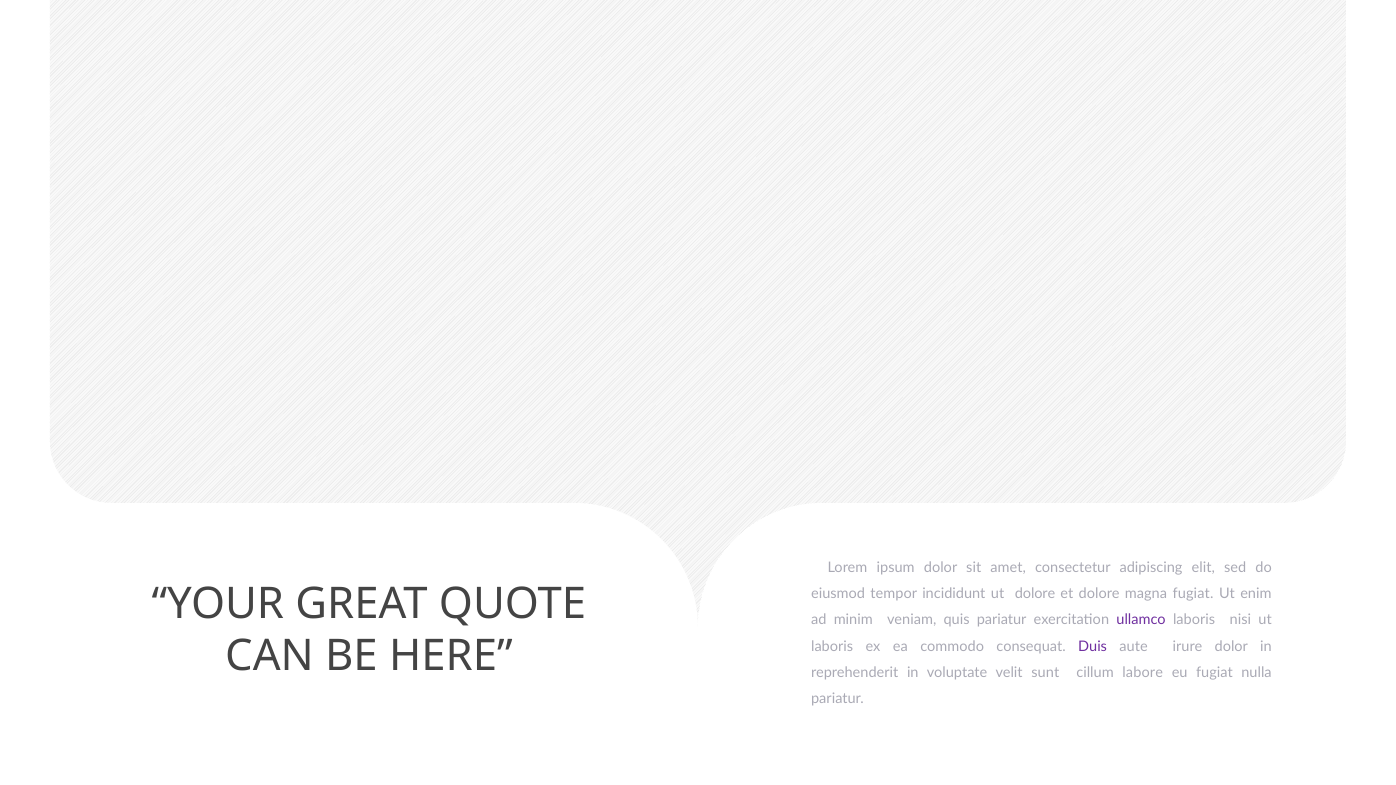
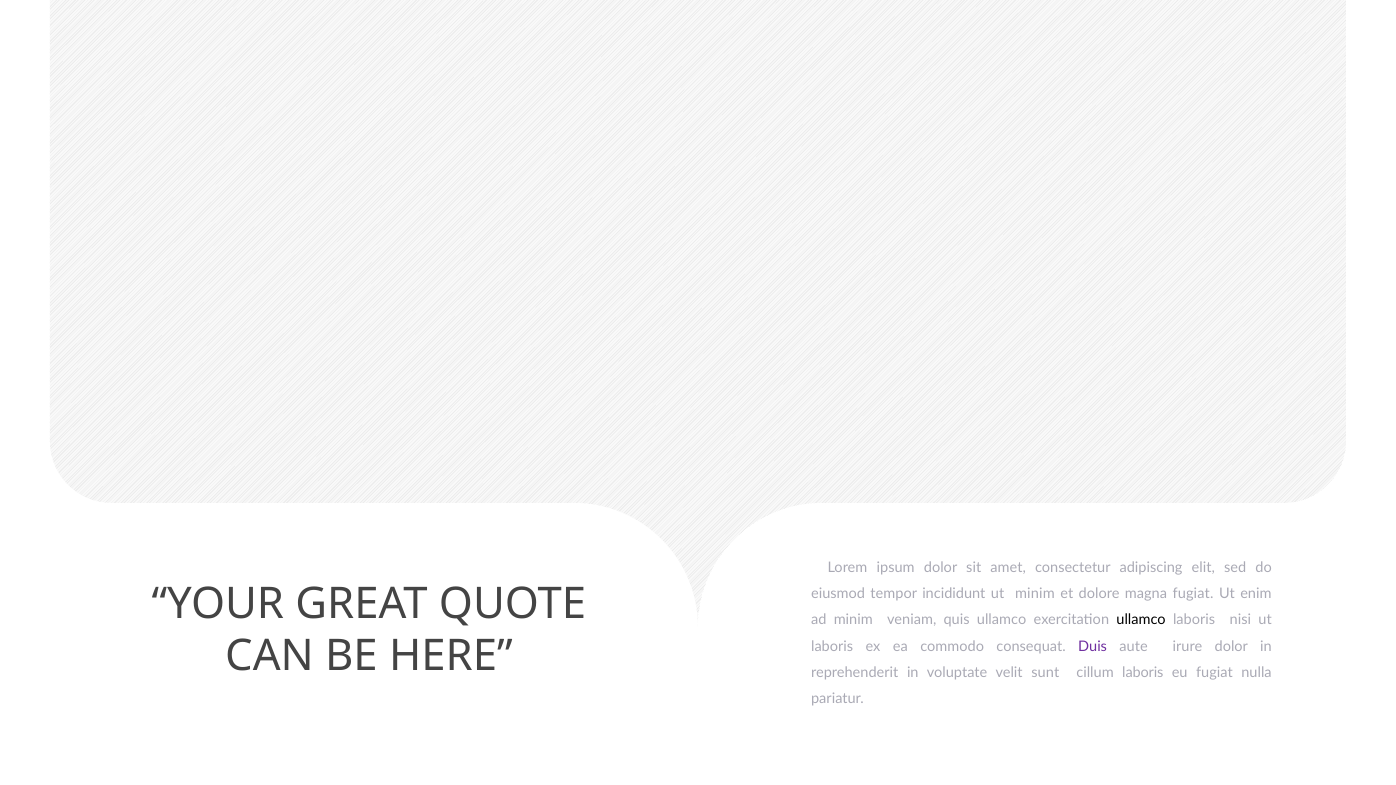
ut dolore: dolore -> minim (1035, 594)
quis pariatur: pariatur -> ullamco (1002, 620)
ullamco colour: purple -> black (1141, 620)
cillum labore: labore -> laboris (1143, 673)
